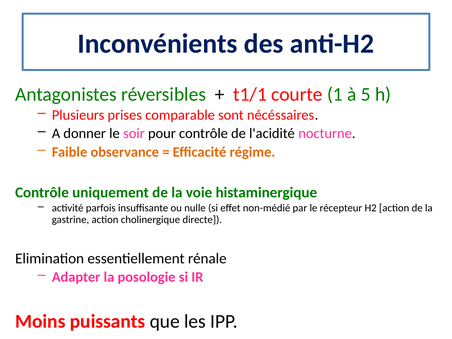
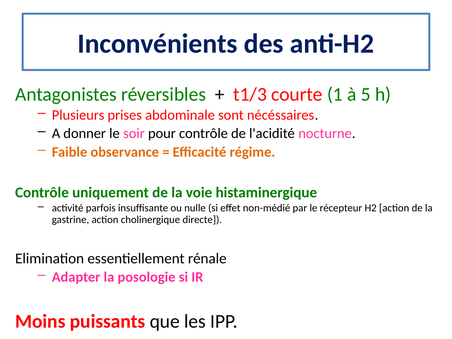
t1/1: t1/1 -> t1/3 (250, 94)
comparable: comparable -> abdominale (180, 115)
